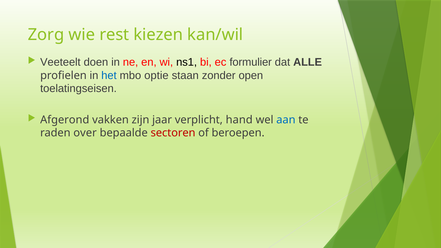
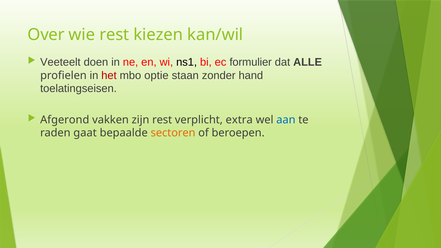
Zorg: Zorg -> Over (46, 35)
het colour: blue -> red (109, 75)
open: open -> hand (251, 75)
zijn jaar: jaar -> rest (162, 120)
hand: hand -> extra (239, 120)
over: over -> gaat (85, 133)
sectoren colour: red -> orange (173, 133)
